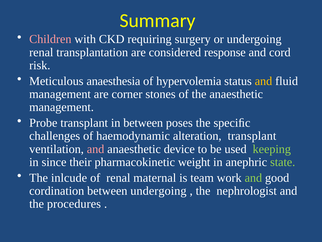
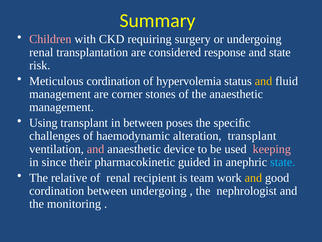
and cord: cord -> state (280, 52)
Meticulous anaesthesia: anaesthesia -> cordination (113, 81)
Probe: Probe -> Using (43, 123)
keeping colour: light green -> pink (272, 149)
weight: weight -> guided (194, 162)
state colour: light green -> light blue (283, 162)
inlcude: inlcude -> relative (69, 177)
maternal: maternal -> recipient (155, 177)
and colour: light green -> yellow (253, 177)
procedures: procedures -> monitoring (74, 204)
